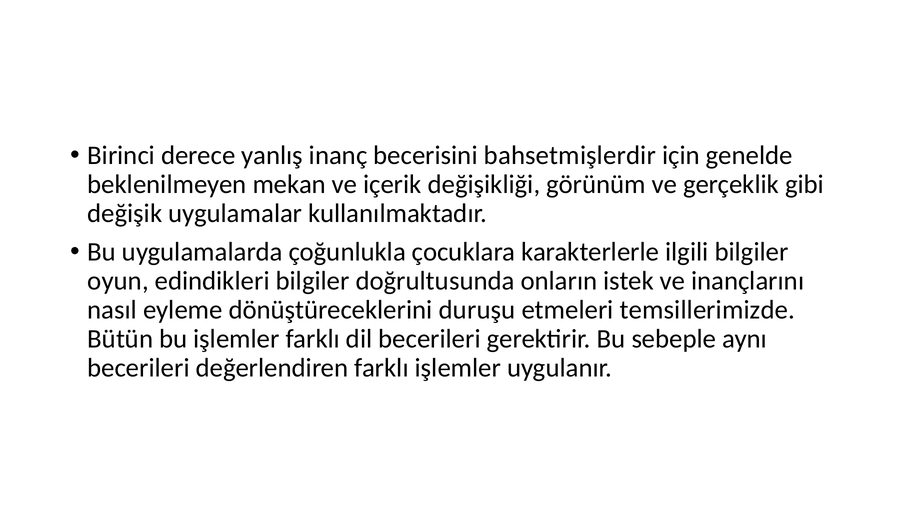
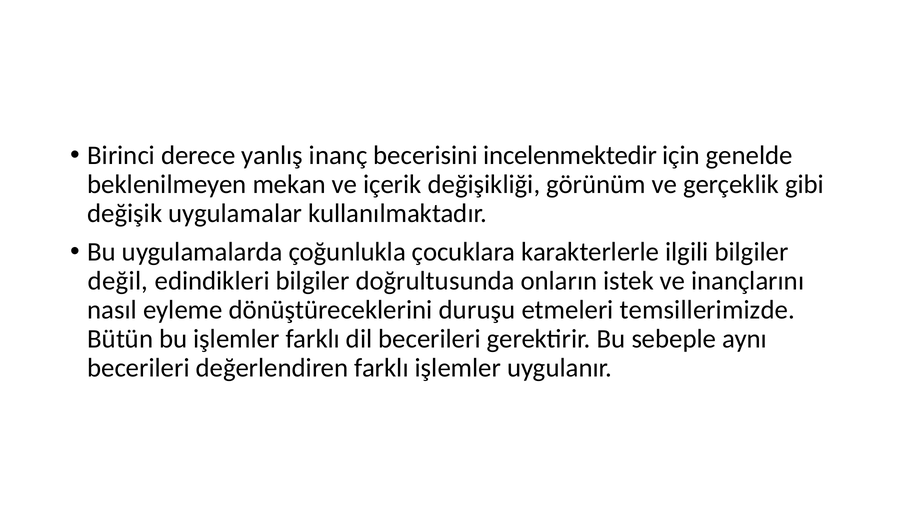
bahsetmişlerdir: bahsetmişlerdir -> incelenmektedir (570, 156)
oyun: oyun -> değil (118, 281)
